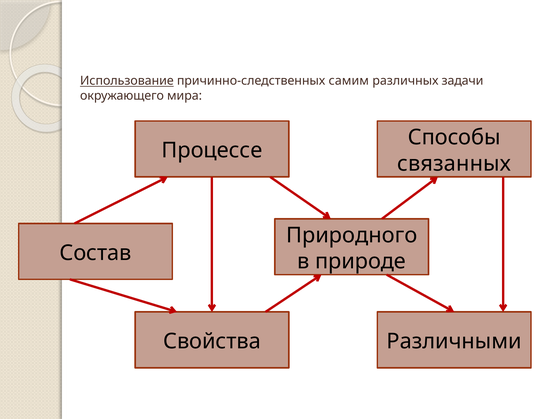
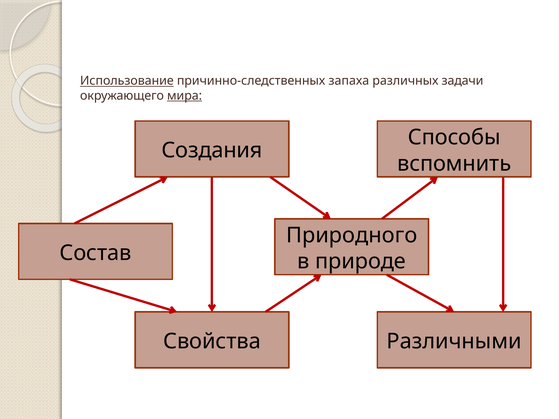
самим: самим -> запаха (349, 81)
мира underline: none -> present (185, 96)
Процессе: Процессе -> Создания (212, 151)
связанных: связанных -> вспомнить (454, 164)
